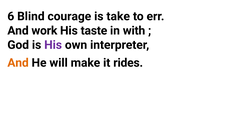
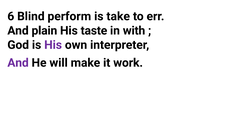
courage: courage -> perform (69, 16)
work: work -> plain (44, 31)
And colour: orange -> purple (18, 63)
rides: rides -> work (128, 63)
